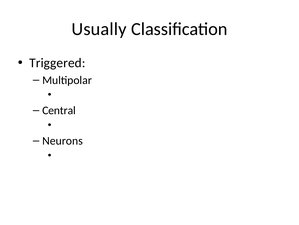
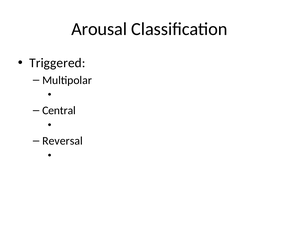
Usually: Usually -> Arousal (99, 29)
Neurons: Neurons -> Reversal (63, 140)
